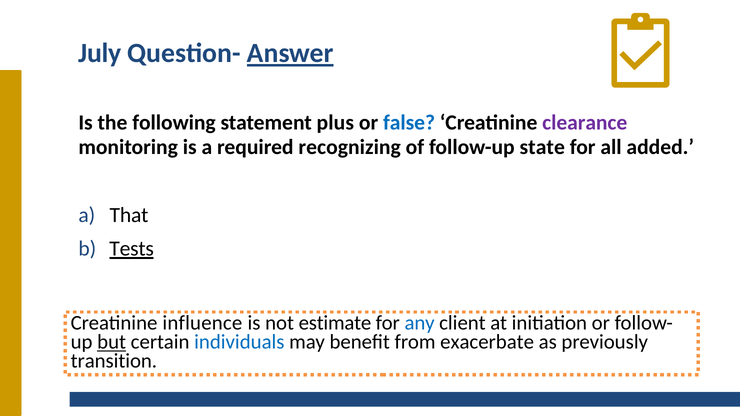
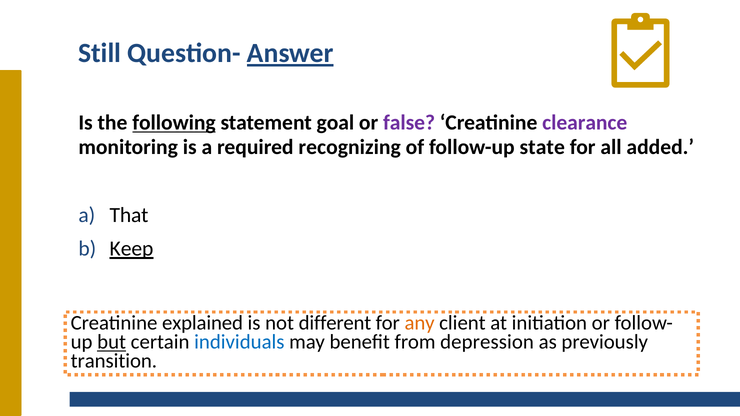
July: July -> Still (100, 53)
following underline: none -> present (174, 123)
plus: plus -> goal (335, 123)
false colour: blue -> purple (409, 123)
Tests: Tests -> Keep (132, 249)
influence: influence -> explained (203, 323)
estimate: estimate -> different (335, 323)
any colour: blue -> orange (420, 323)
exacerbate: exacerbate -> depression (487, 342)
